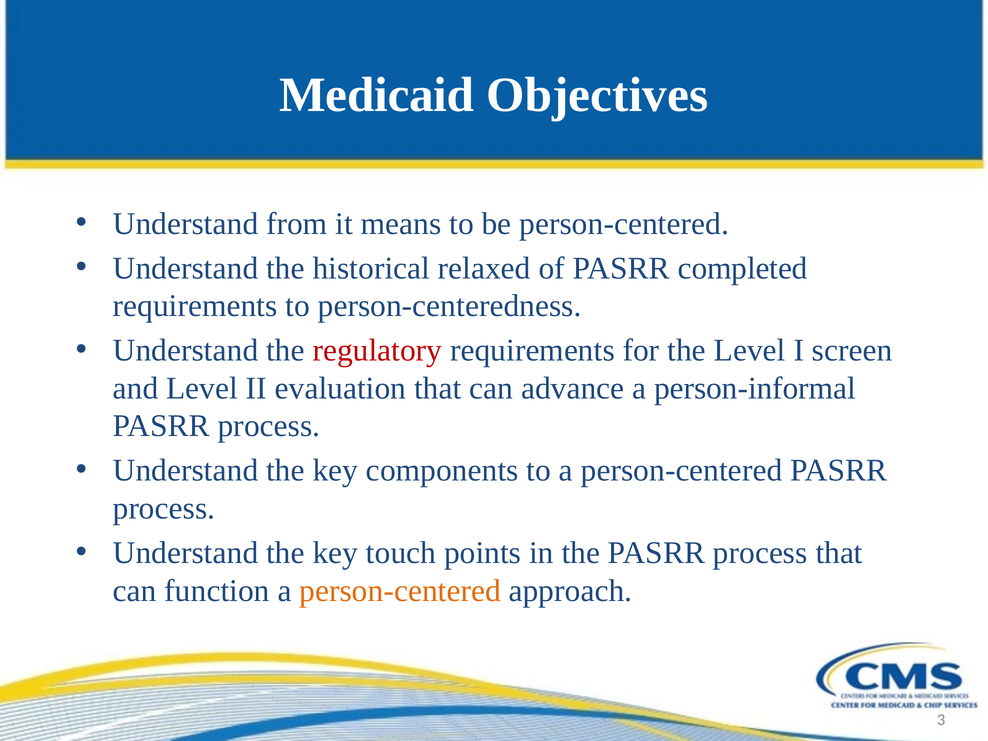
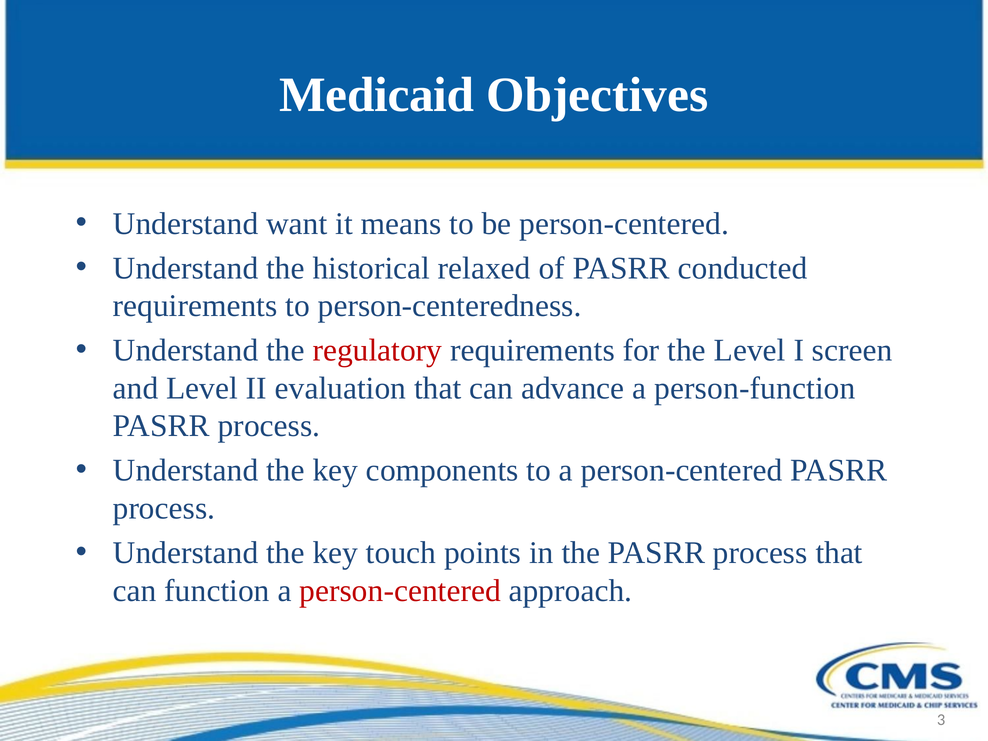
from: from -> want (297, 224)
completed: completed -> conducted (743, 268)
person-informal: person-informal -> person-function (755, 388)
person-centered colour: orange -> red (400, 591)
